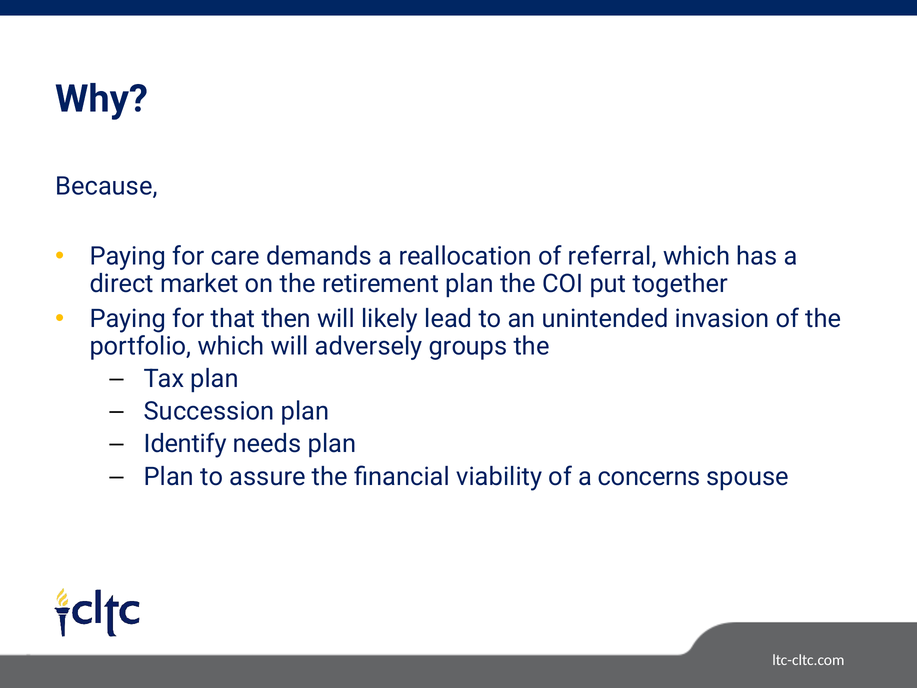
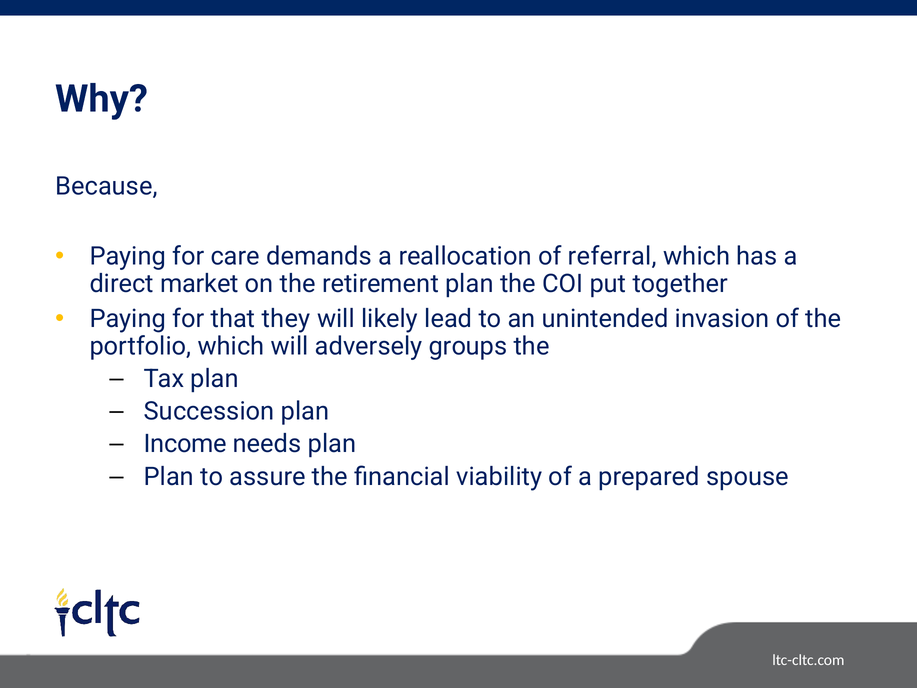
then: then -> they (286, 319)
Identify: Identify -> Income (185, 444)
concerns: concerns -> prepared (649, 476)
